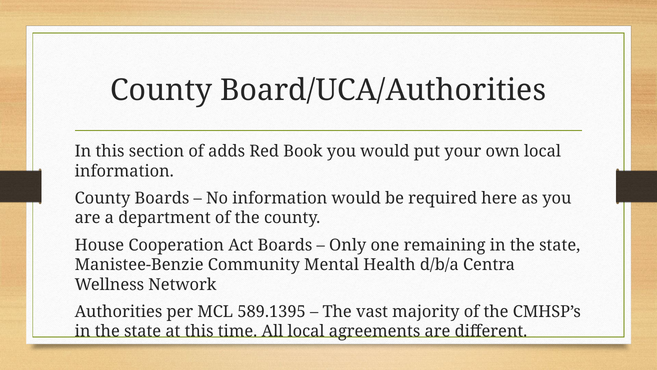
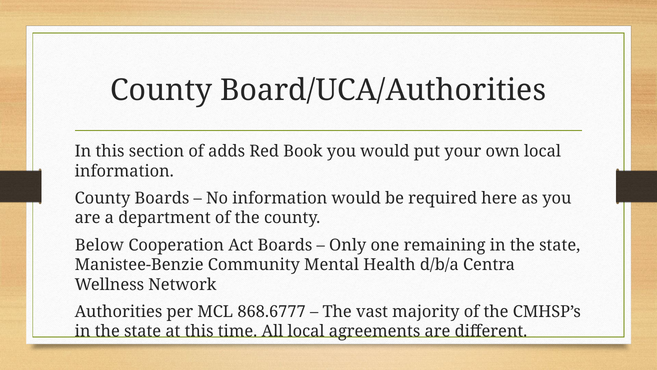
House: House -> Below (99, 245)
589.1395: 589.1395 -> 868.6777 (272, 311)
